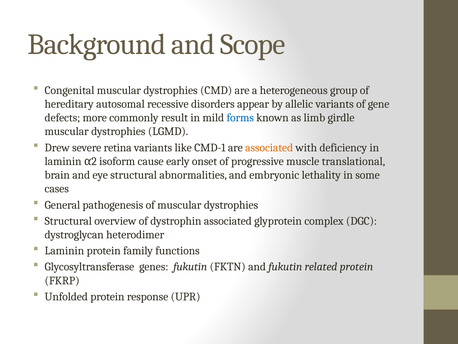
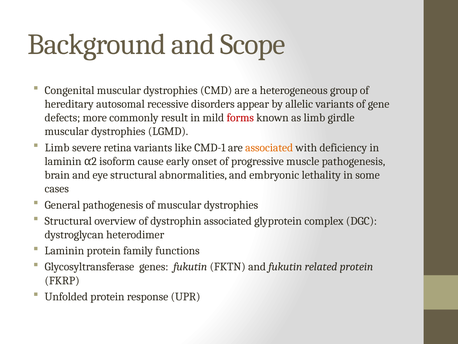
forms colour: blue -> red (240, 118)
Drew: Drew -> Limb (57, 147)
muscle translational: translational -> pathogenesis (353, 161)
